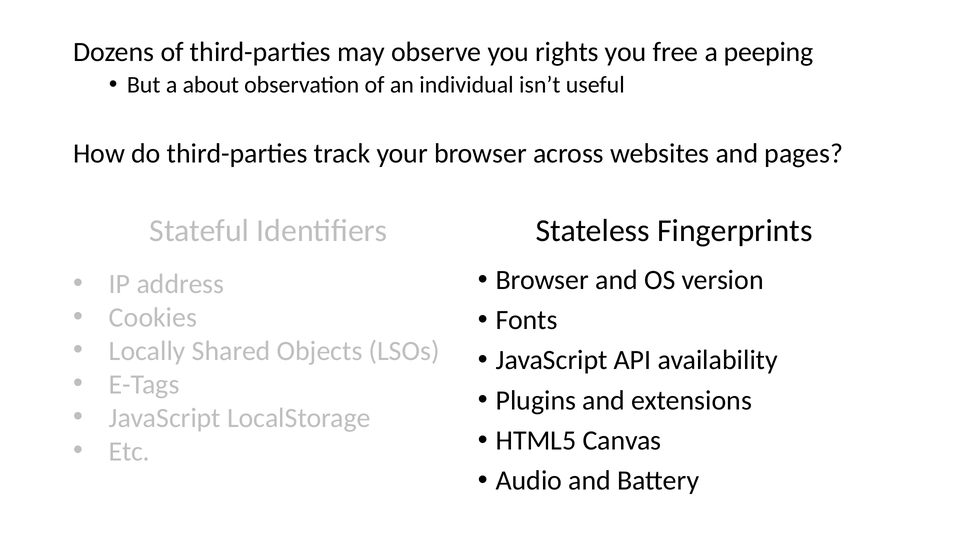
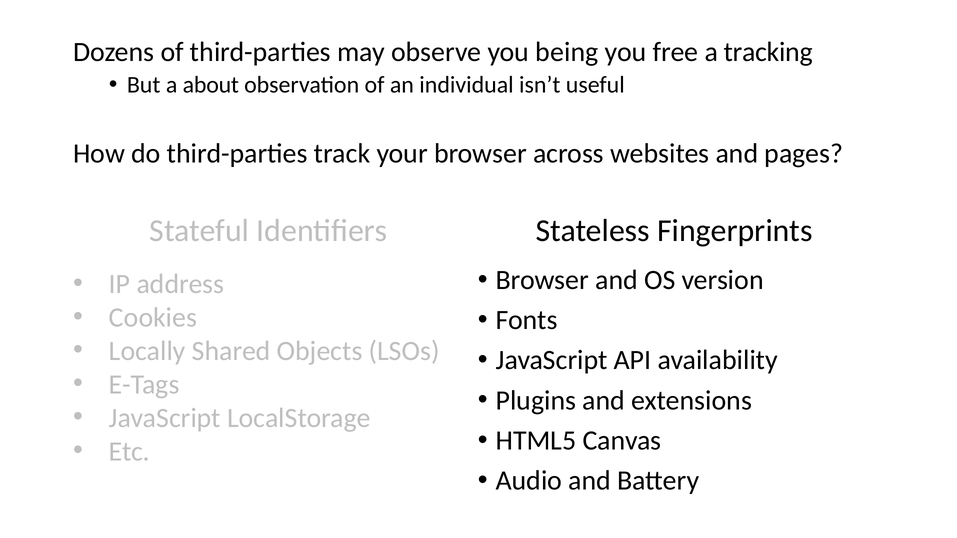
rights: rights -> being (567, 52)
peeping: peeping -> tracking (768, 52)
